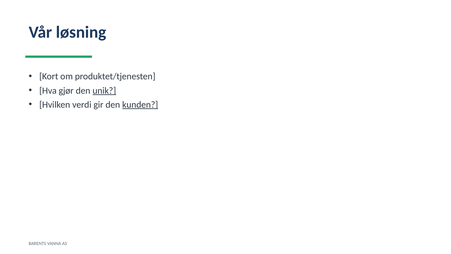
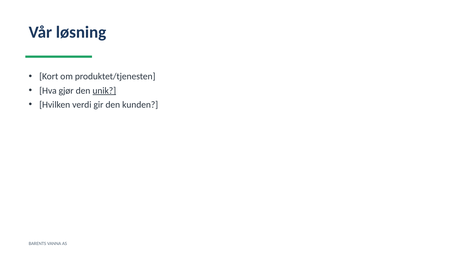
kunden underline: present -> none (140, 105)
